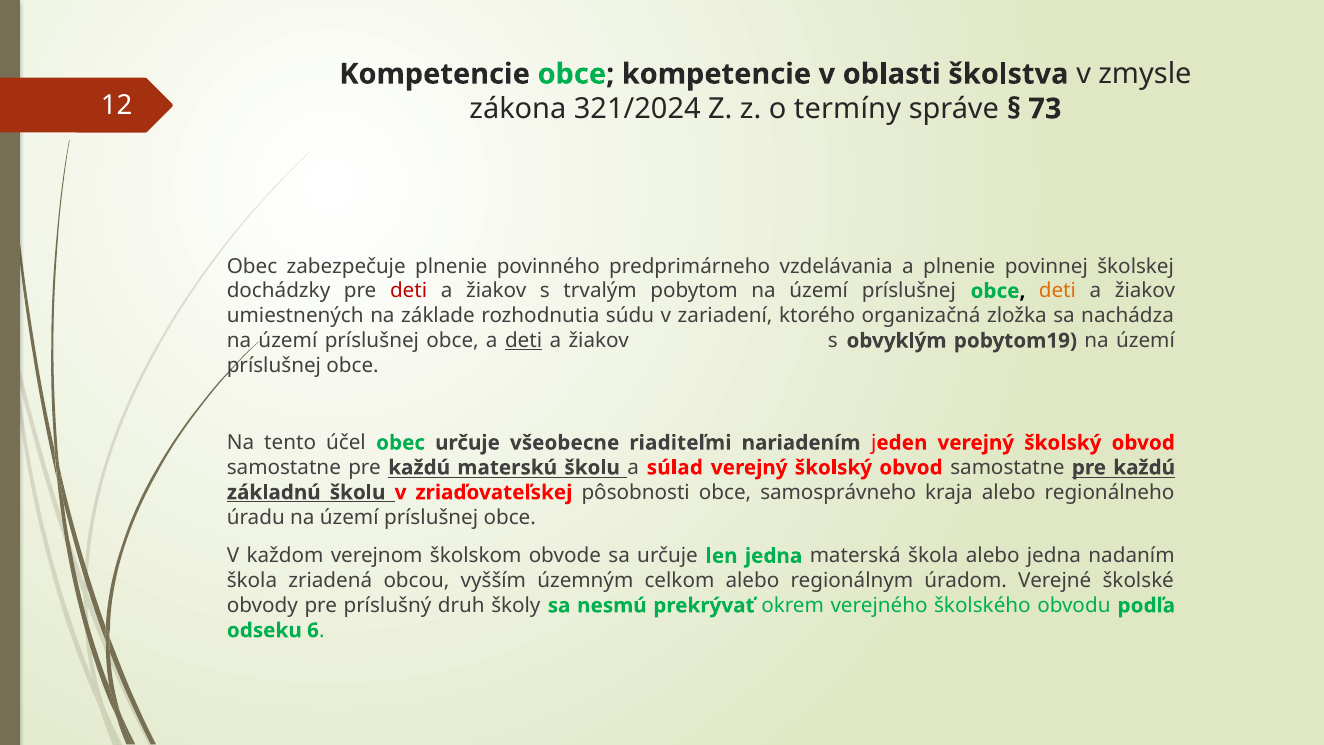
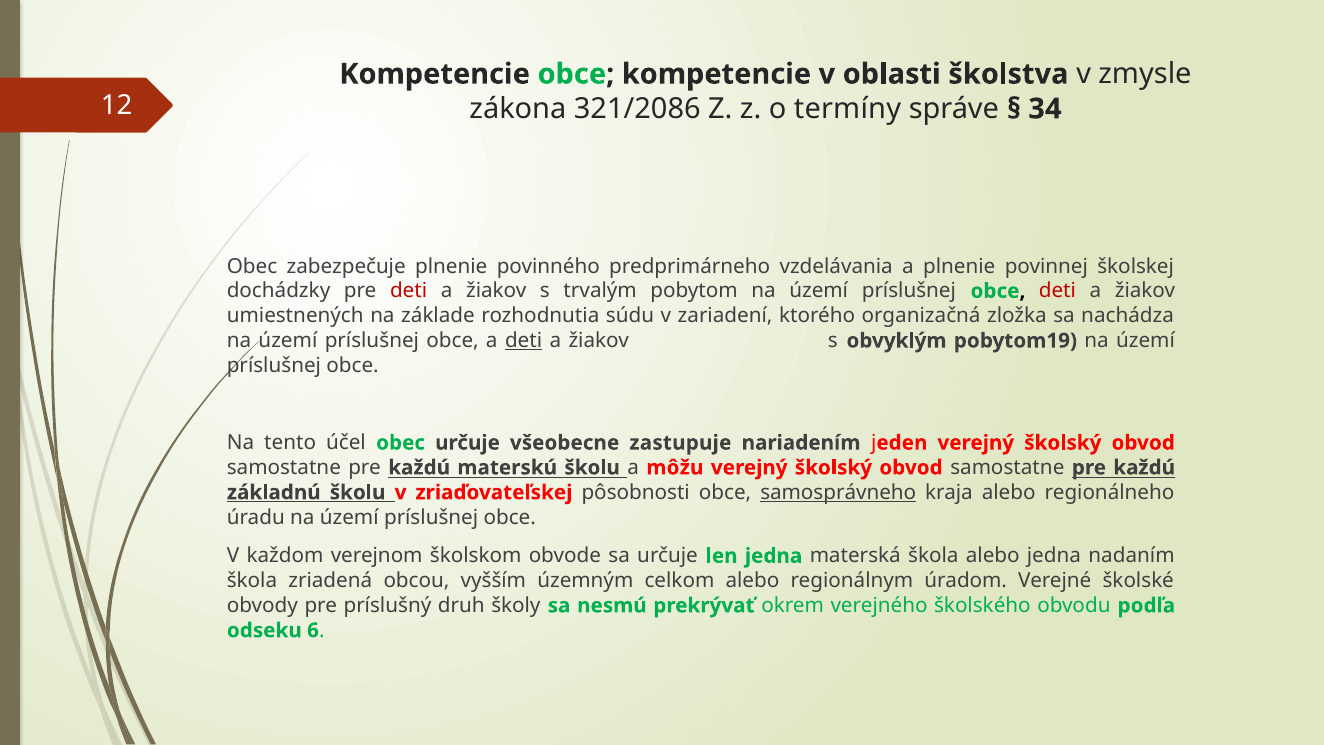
321/2024: 321/2024 -> 321/2086 (637, 109)
73: 73 -> 34 (1045, 109)
deti colour: orange -> red (1057, 291)
riaditeľmi: riaditeľmi -> zastupuje (680, 443)
súlad: súlad -> môžu (675, 467)
samosprávneho underline: none -> present (838, 492)
